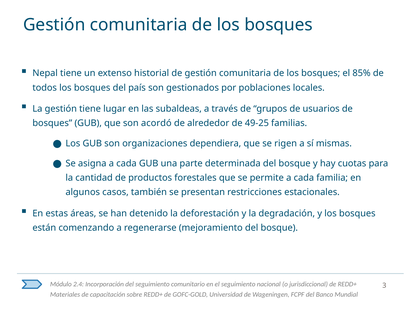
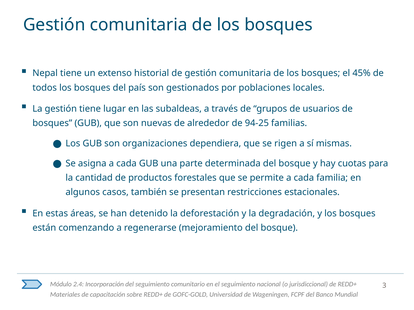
85%: 85% -> 45% (361, 73)
acordó: acordó -> nuevas (156, 123)
49-25: 49-25 -> 94-25 (257, 123)
